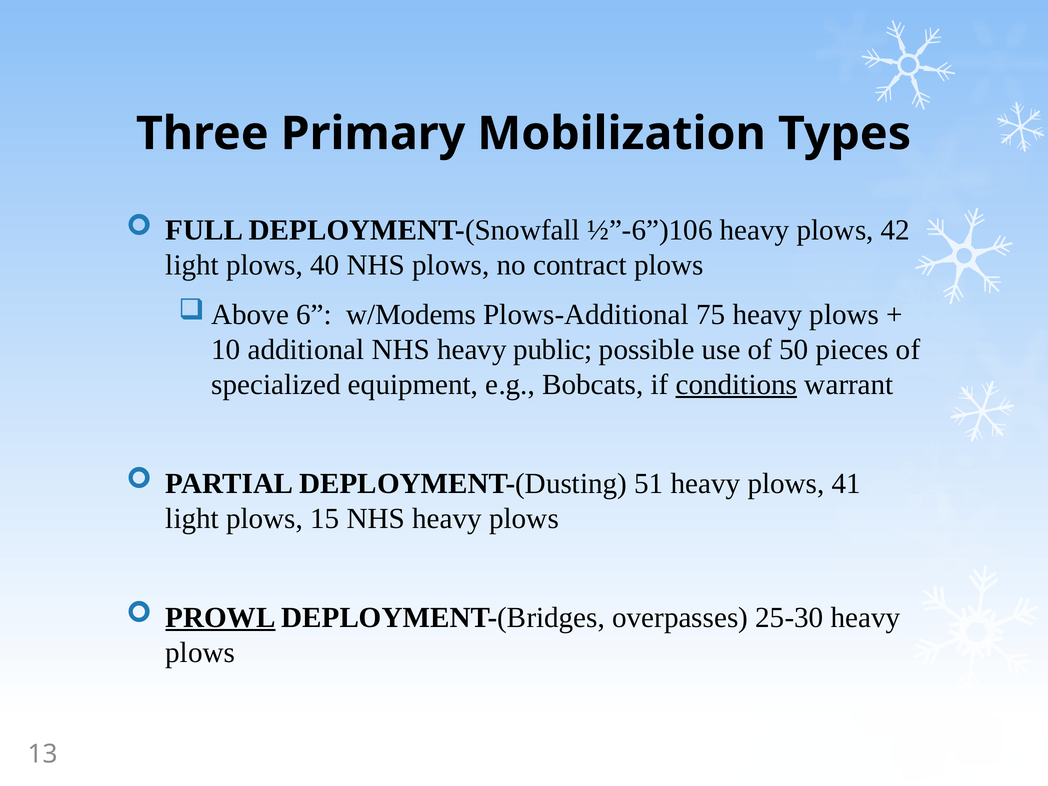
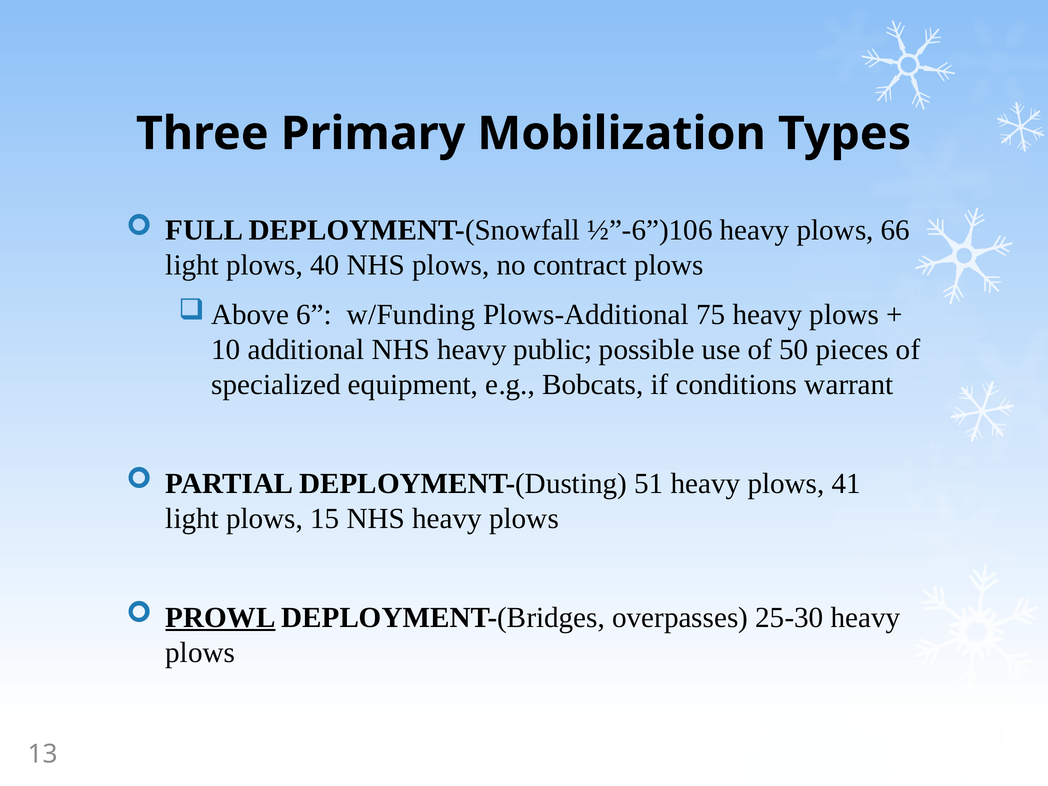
42: 42 -> 66 (895, 230)
w/Modems: w/Modems -> w/Funding (411, 315)
conditions underline: present -> none (736, 385)
